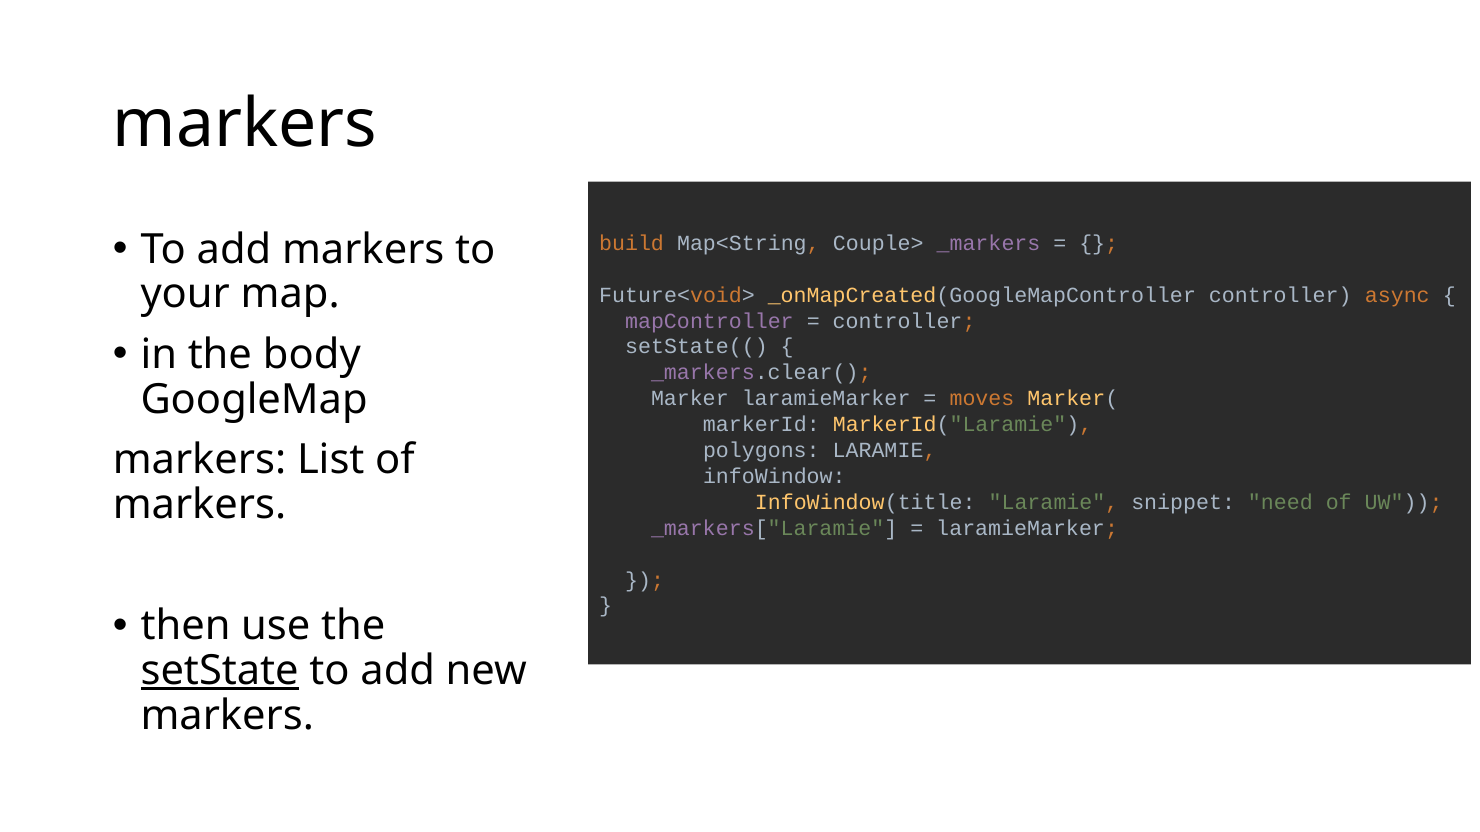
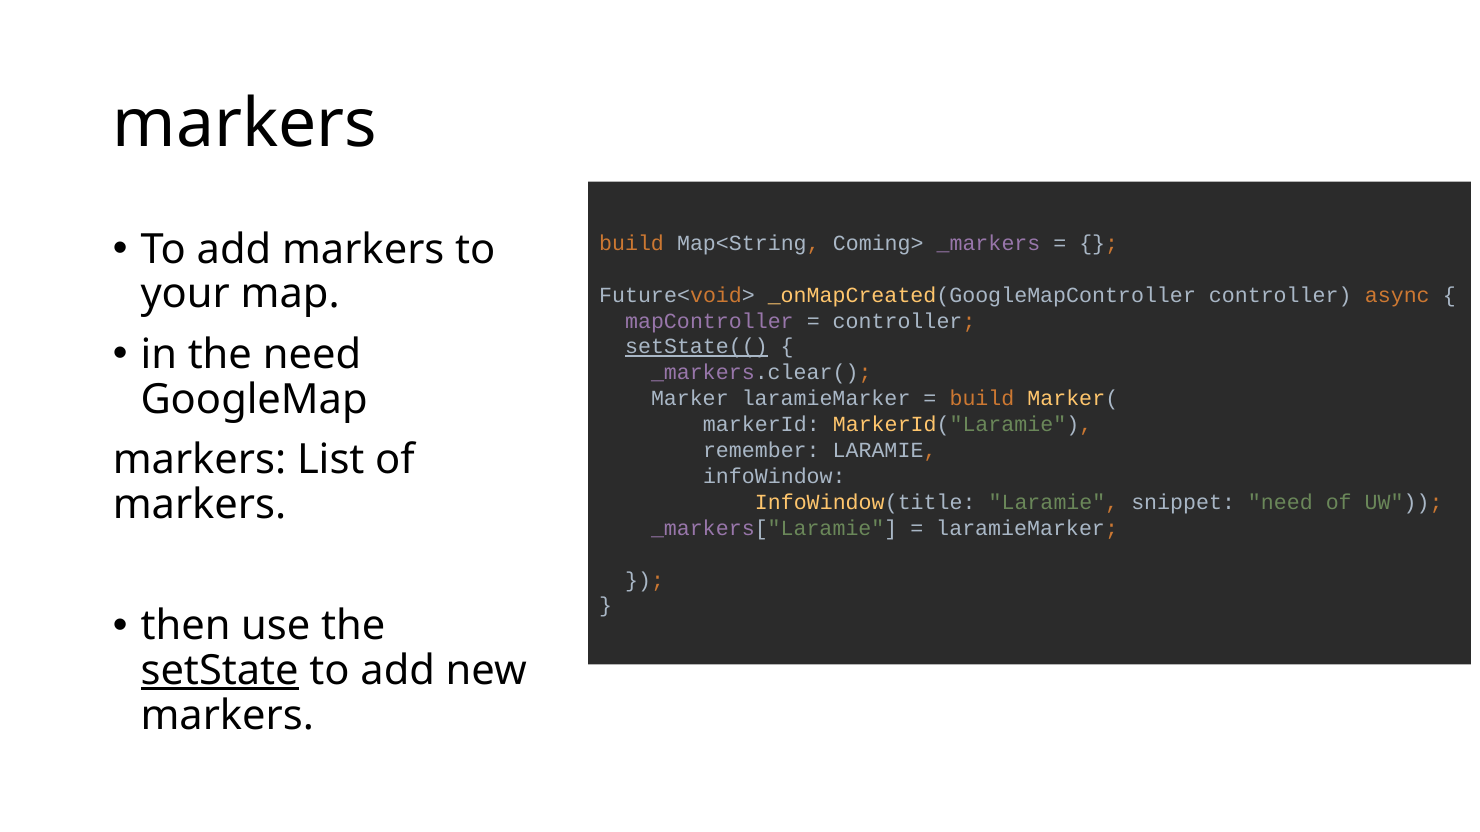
Couple>: Couple> -> Coming> (878, 243)
the body: body -> need (312, 355)
setState(( underline: none -> present (696, 347)
moves: moves -> build (982, 399)
polygons: polygons -> remember (761, 451)
